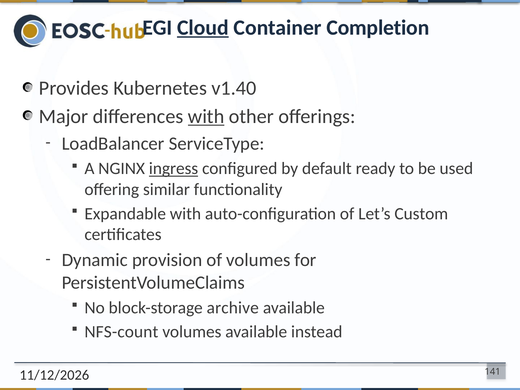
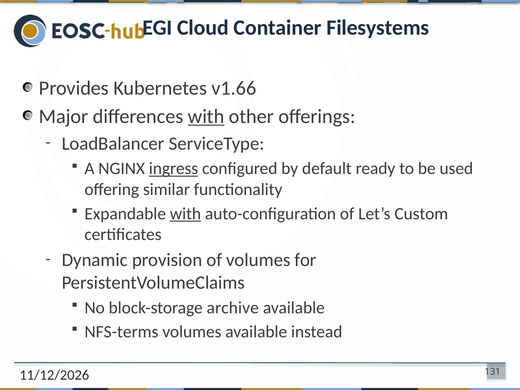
Cloud underline: present -> none (203, 28)
Completion: Completion -> Filesystems (378, 28)
v1.40: v1.40 -> v1.66 (234, 88)
with underline: none -> present (185, 214)
NFS-count: NFS-count -> NFS-terms (121, 332)
141: 141 -> 131 (493, 372)
